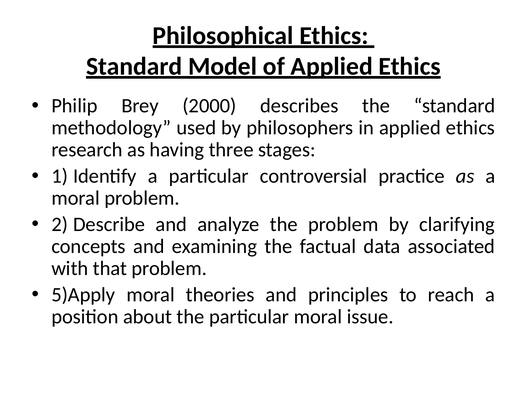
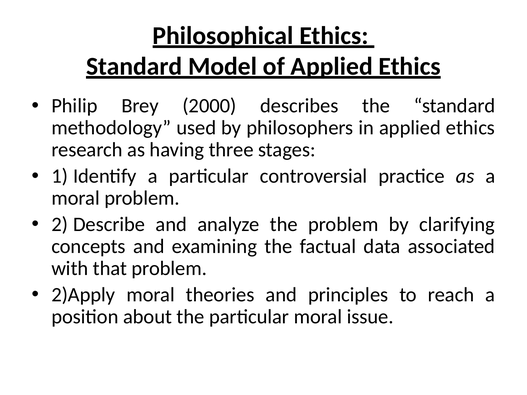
5)Apply: 5)Apply -> 2)Apply (83, 295)
